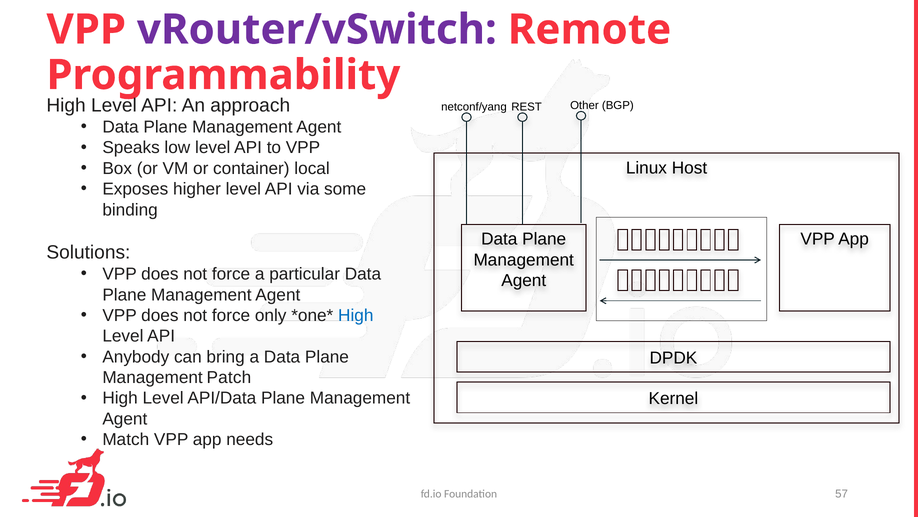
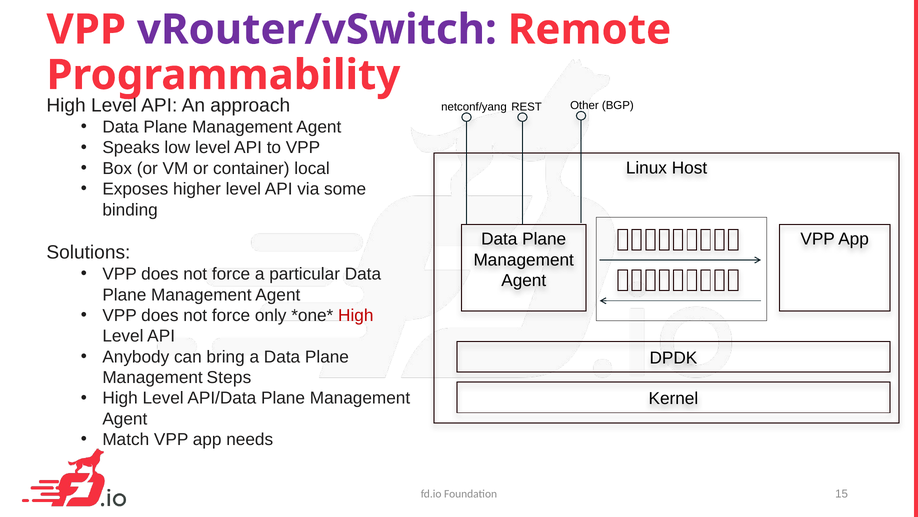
High colour: blue -> red (356, 315)
Patch: Patch -> Steps (229, 377)
57: 57 -> 15 (842, 493)
